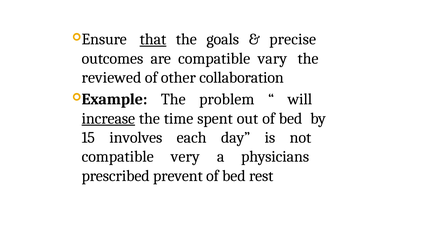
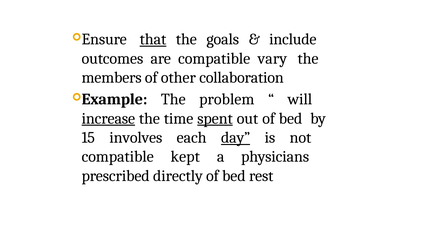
precise: precise -> include (293, 39)
reviewed: reviewed -> members (112, 77)
spent underline: none -> present (215, 118)
day underline: none -> present (236, 137)
very: very -> kept (185, 156)
prevent: prevent -> directly (178, 175)
